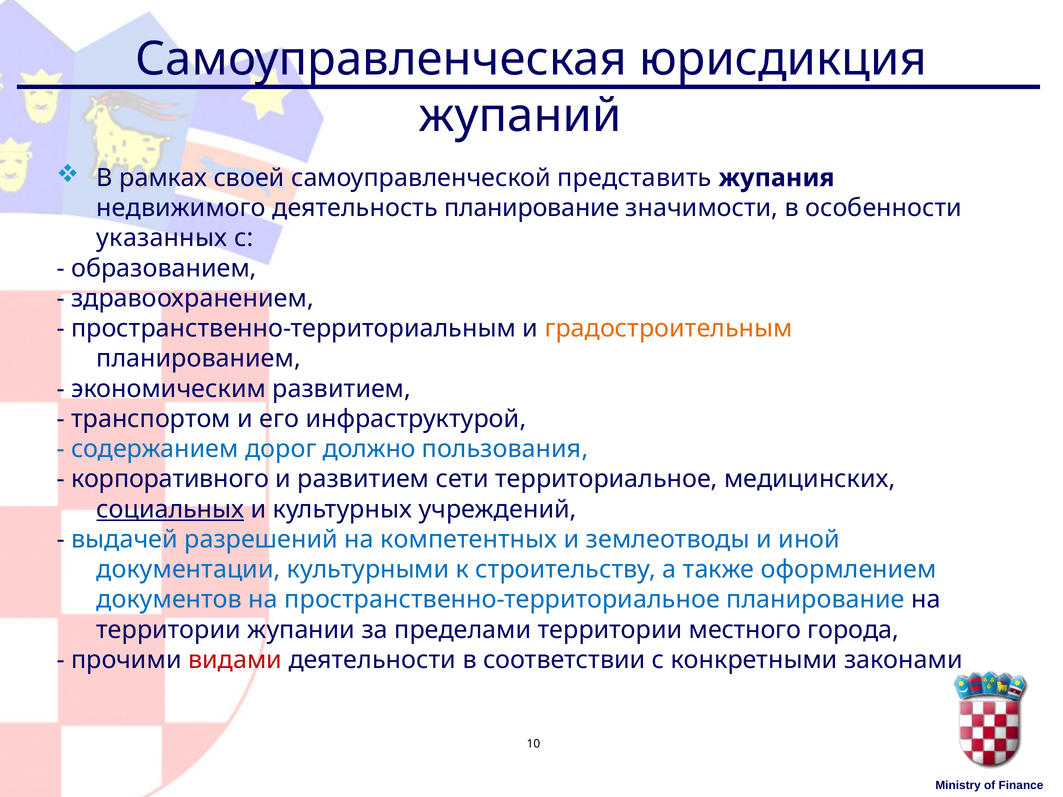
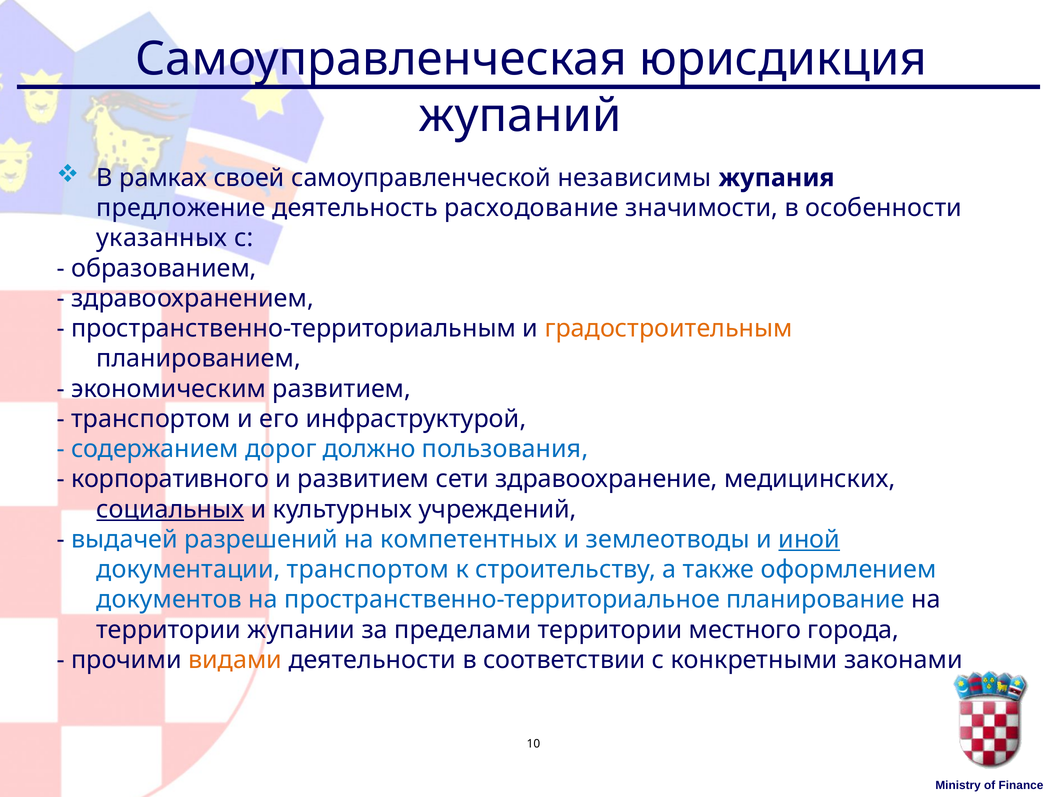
представить: представить -> независимы (634, 178)
недвижимого: недвижимого -> предложение (181, 208)
деятельность планирование: планирование -> расходование (532, 208)
территориальное: территориальное -> здравоохранение (607, 479)
иной underline: none -> present (809, 540)
документации культурными: культурными -> транспортом (368, 570)
видами colour: red -> orange (235, 660)
